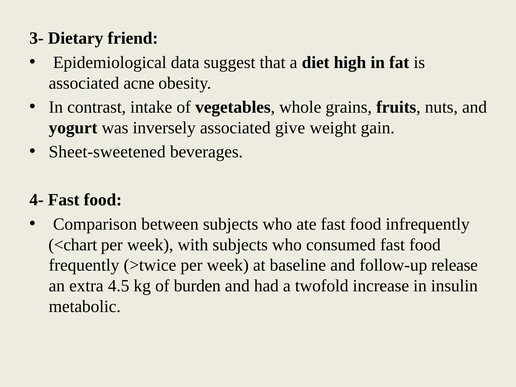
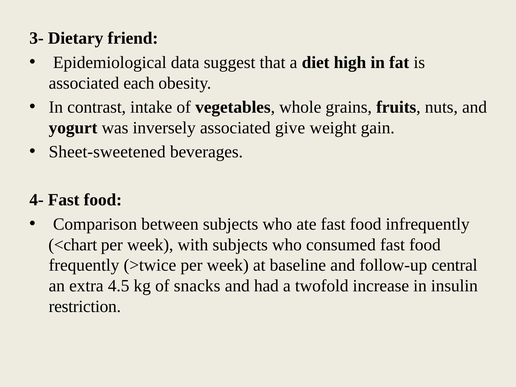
acne: acne -> each (139, 83)
release: release -> central (454, 265)
burden: burden -> snacks (197, 286)
metabolic: metabolic -> restriction (85, 307)
